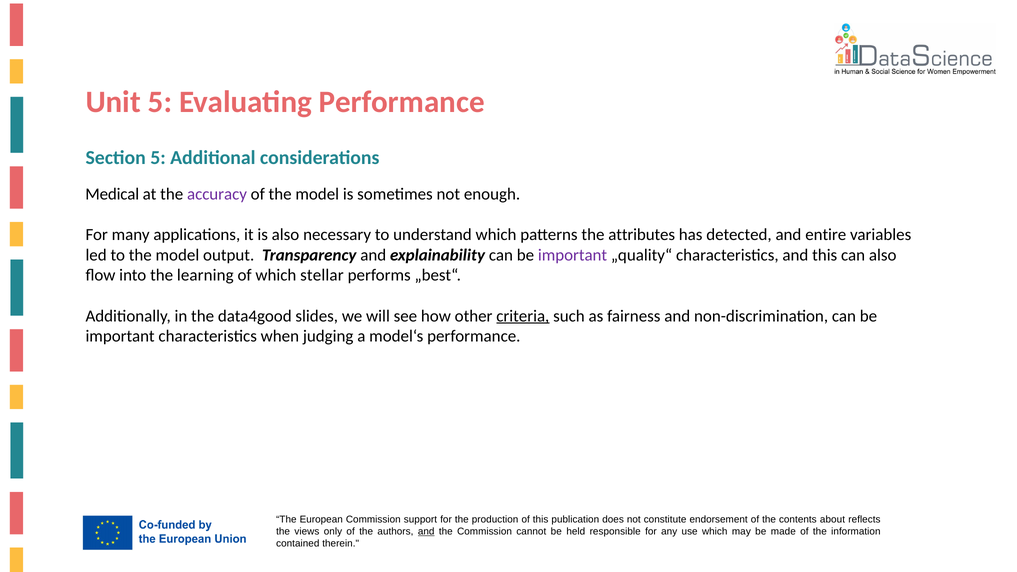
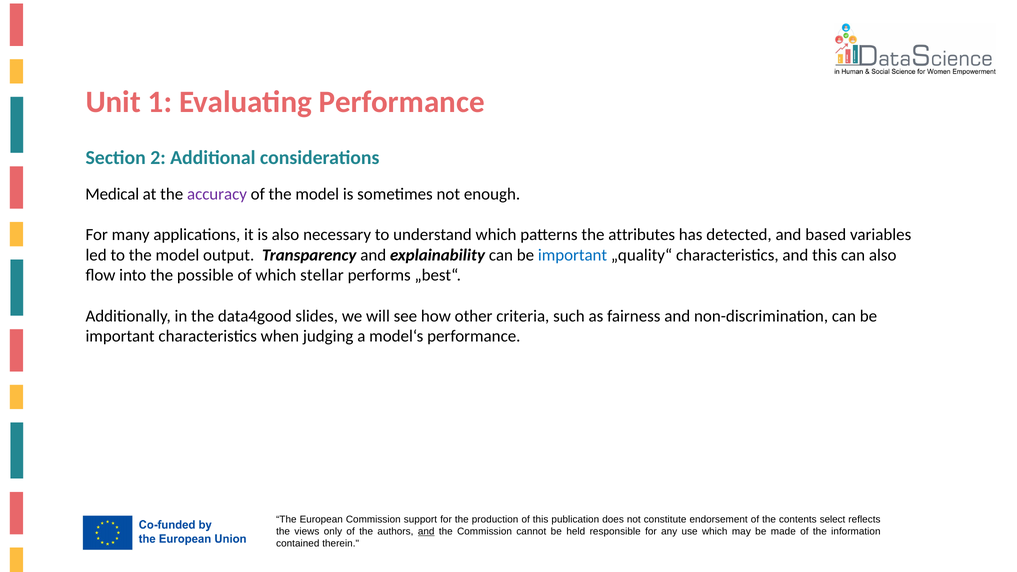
Unit 5: 5 -> 1 (160, 102)
Section 5: 5 -> 2 (158, 158)
entire: entire -> based (826, 235)
important colour: purple -> blue (573, 255)
learning: learning -> possible (205, 275)
criteria underline: present -> none (523, 316)
about: about -> select (833, 520)
